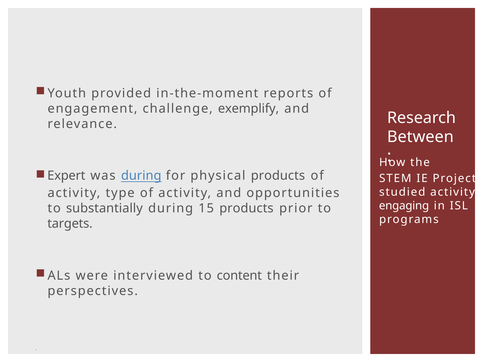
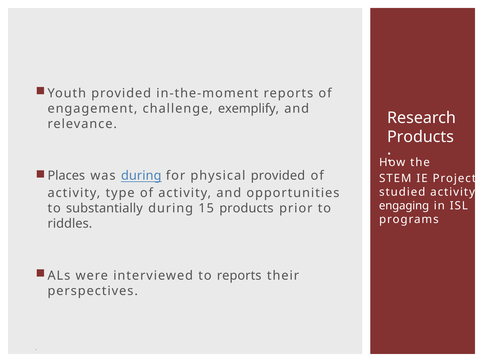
Between: Between -> Products (420, 137)
Expert: Expert -> Places (66, 176)
physical products: products -> provided (278, 176)
targets: targets -> riddles (70, 224)
to content: content -> reports (239, 276)
